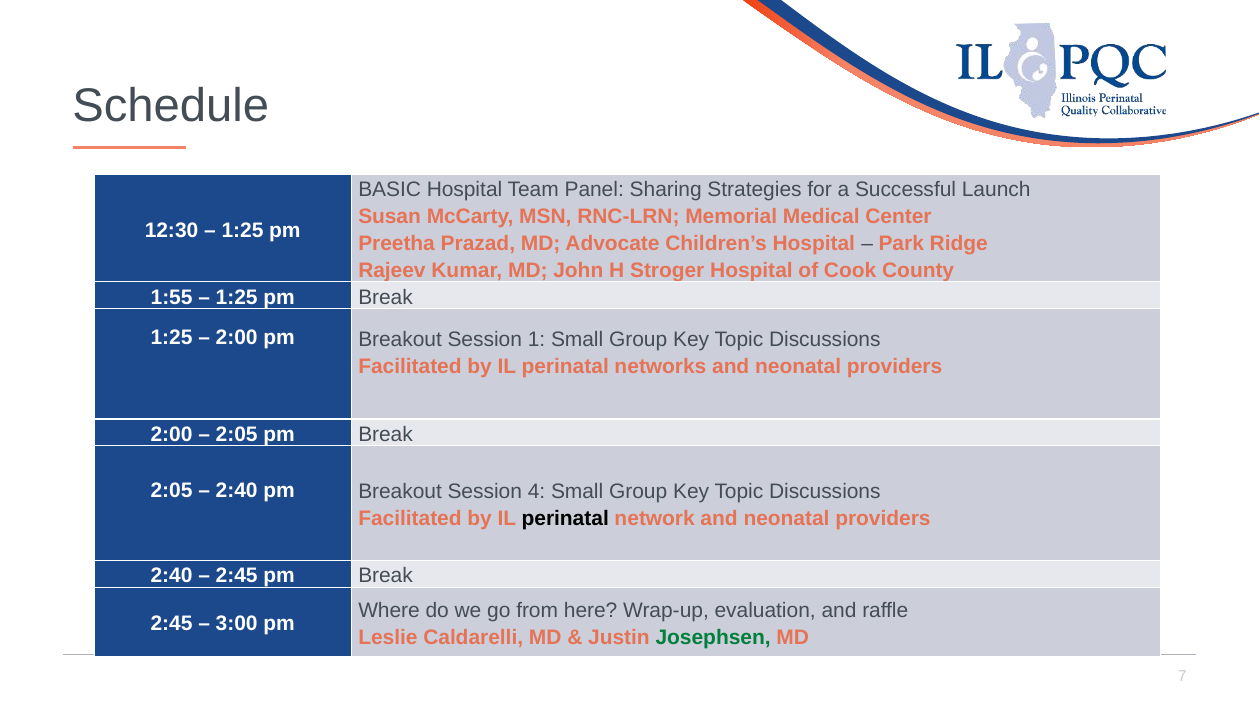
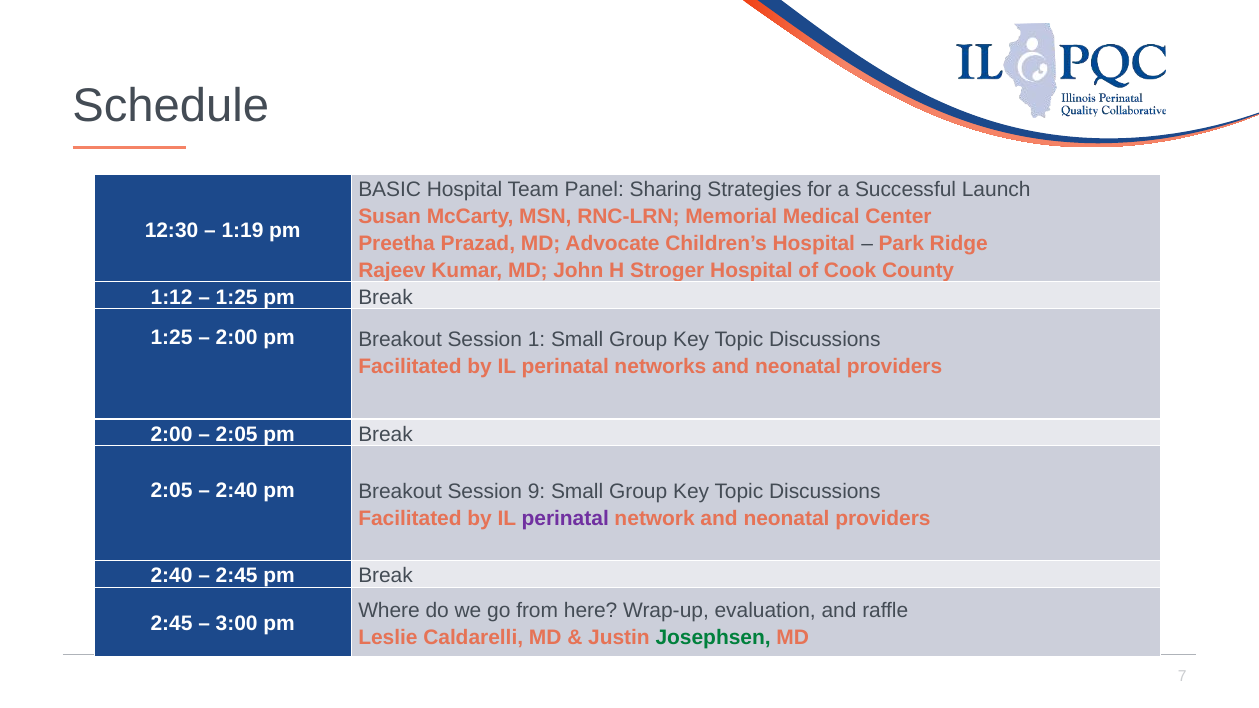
1:25: 1:25 -> 1:19 (243, 230)
1:55: 1:55 -> 1:12 (172, 297)
4: 4 -> 9 (537, 492)
perinatal colour: black -> purple (565, 519)
